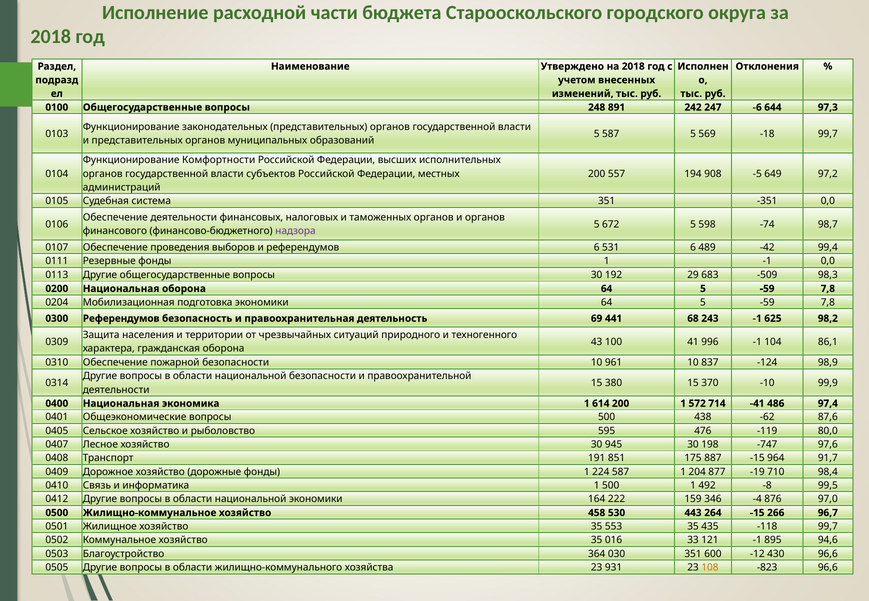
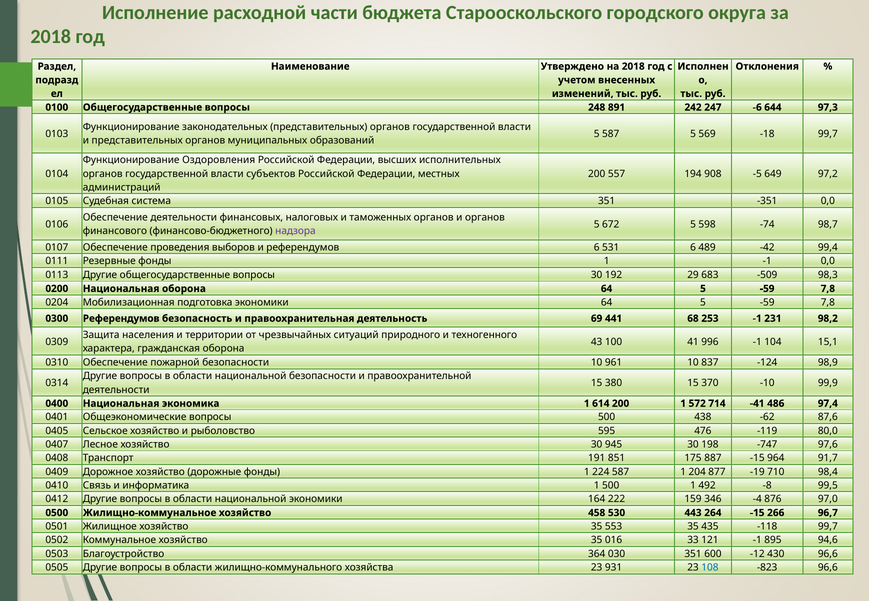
Комфортности: Комфортности -> Оздоровления (219, 160)
243: 243 -> 253 (710, 319)
625: 625 -> 231 (773, 319)
86,1: 86,1 -> 15,1 (828, 342)
108 colour: orange -> blue (710, 568)
